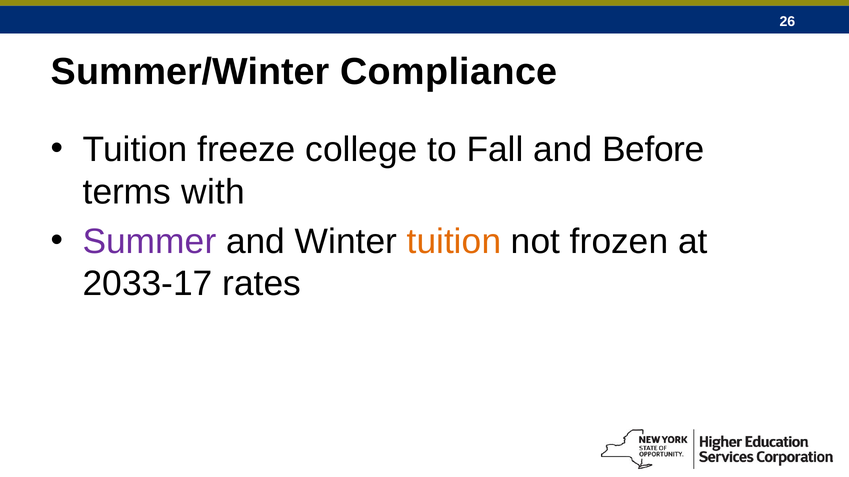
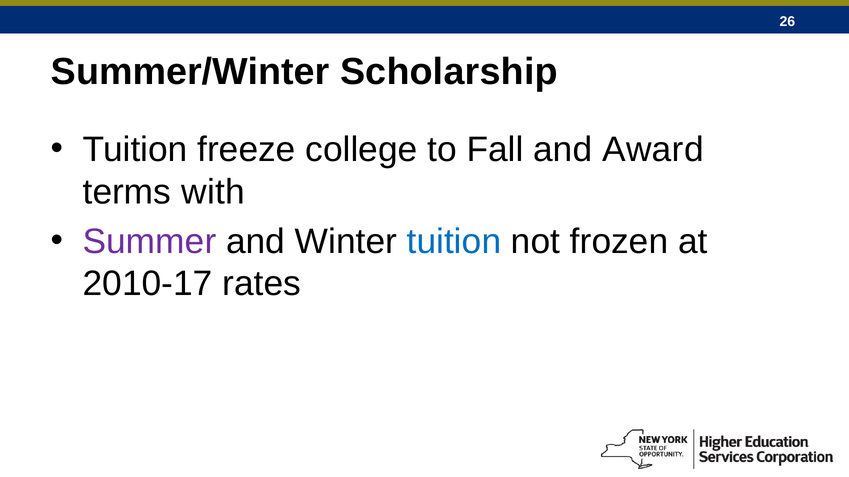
Compliance: Compliance -> Scholarship (449, 72)
Before: Before -> Award (653, 150)
tuition colour: orange -> blue (454, 242)
2033-17: 2033-17 -> 2010-17 (148, 284)
